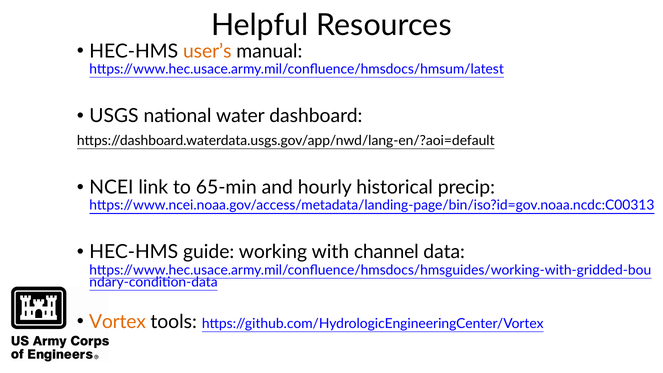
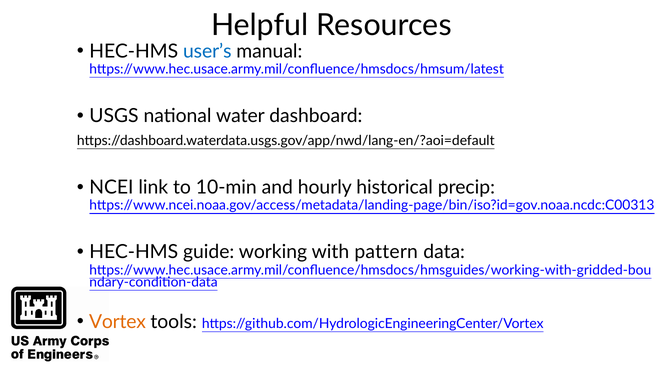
user’s colour: orange -> blue (207, 51)
65-min: 65-min -> 10-min (226, 187)
channel: channel -> pattern (386, 252)
